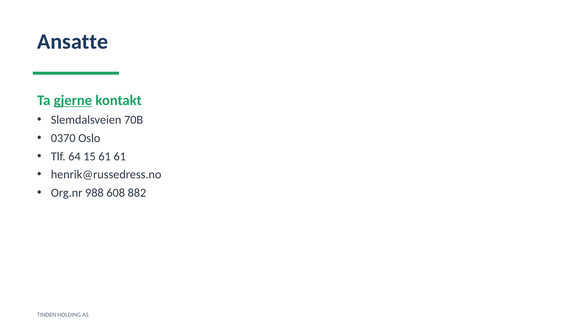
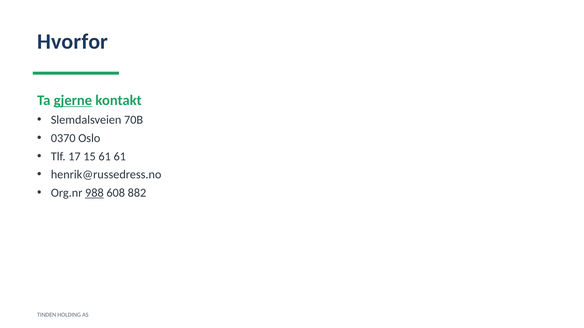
Ansatte: Ansatte -> Hvorfor (73, 42)
64: 64 -> 17 (74, 157)
988 underline: none -> present (94, 193)
